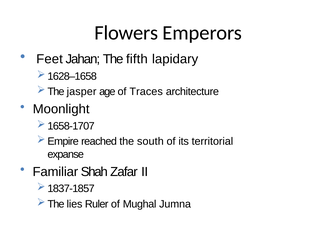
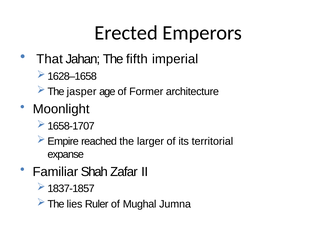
Flowers: Flowers -> Erected (126, 33)
Feet: Feet -> That (50, 59)
lapidary: lapidary -> imperial (175, 59)
Traces: Traces -> Former (146, 92)
south: south -> larger (150, 141)
